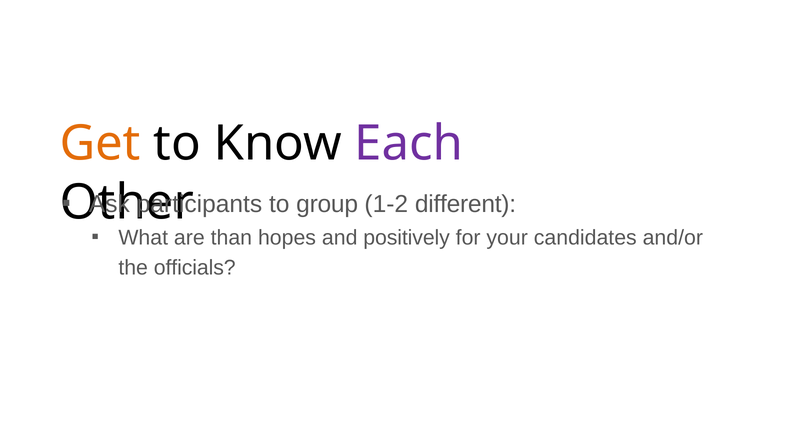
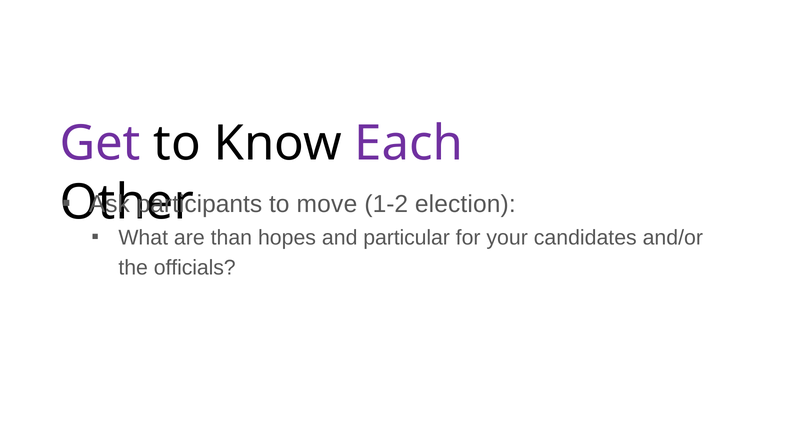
Get colour: orange -> purple (100, 144)
group: group -> move (327, 204)
different: different -> election (465, 204)
positively: positively -> particular (407, 238)
